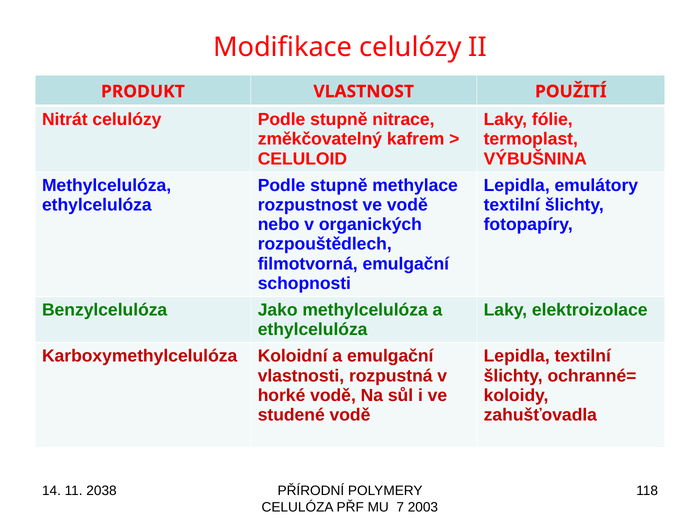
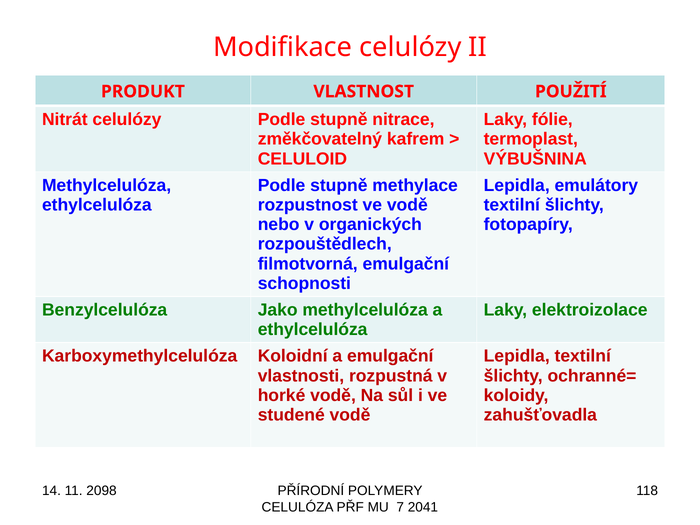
2038: 2038 -> 2098 (102, 491)
2003: 2003 -> 2041 (423, 507)
